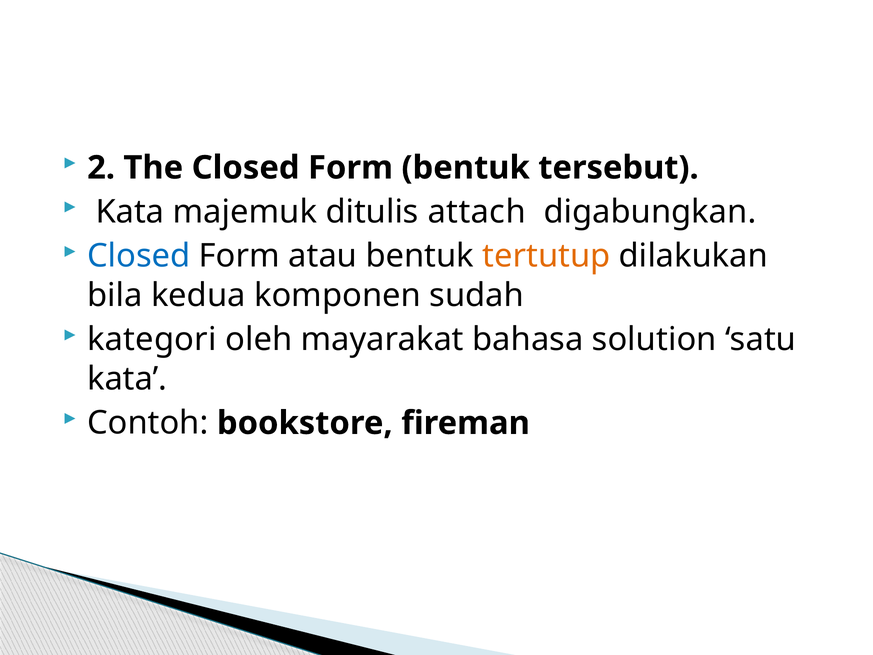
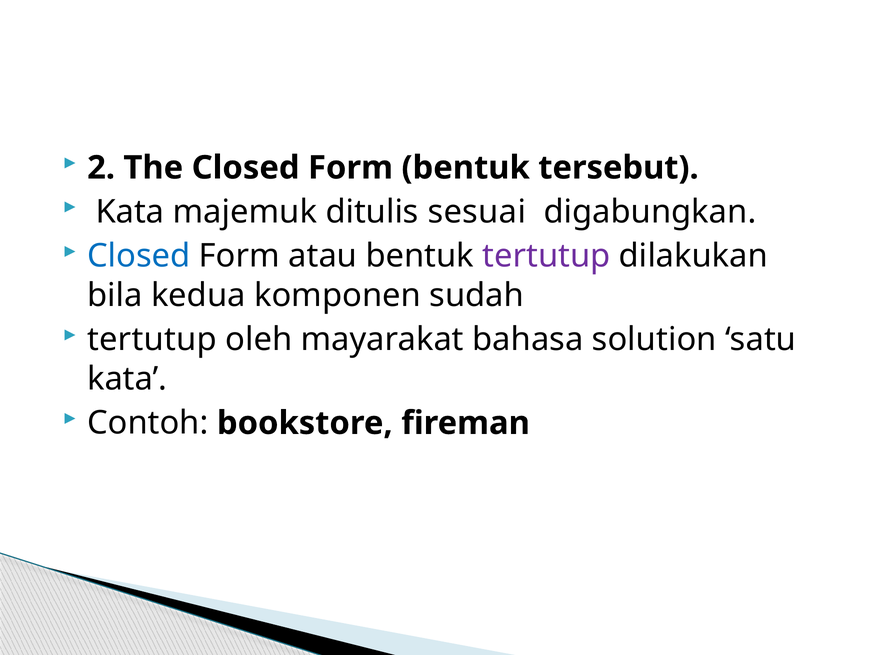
attach: attach -> sesuai (477, 212)
tertutup colour: orange -> purple (546, 256)
kategori: kategori -> tertutup (152, 339)
